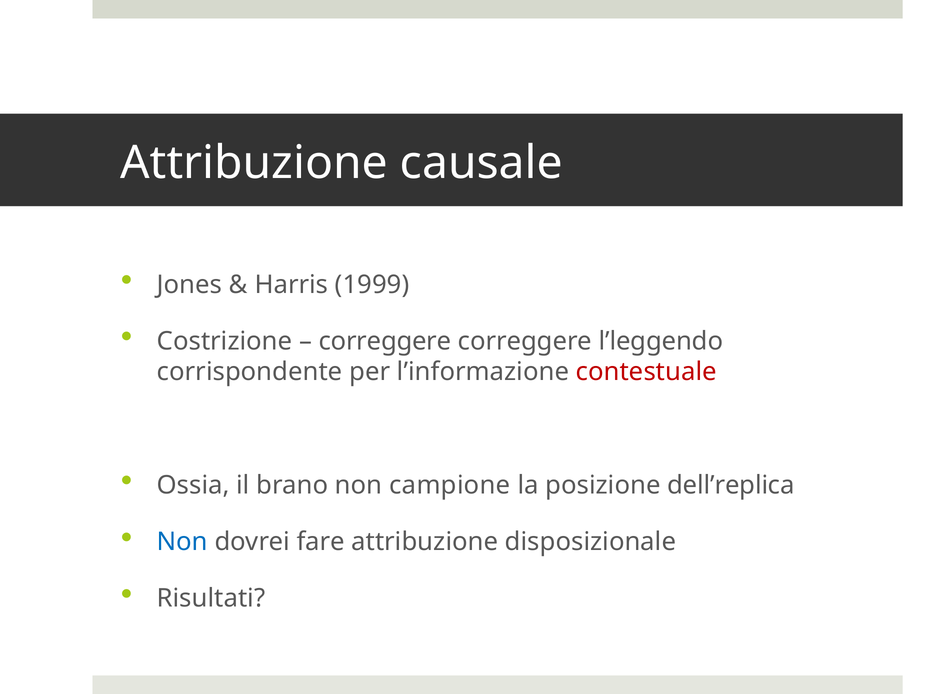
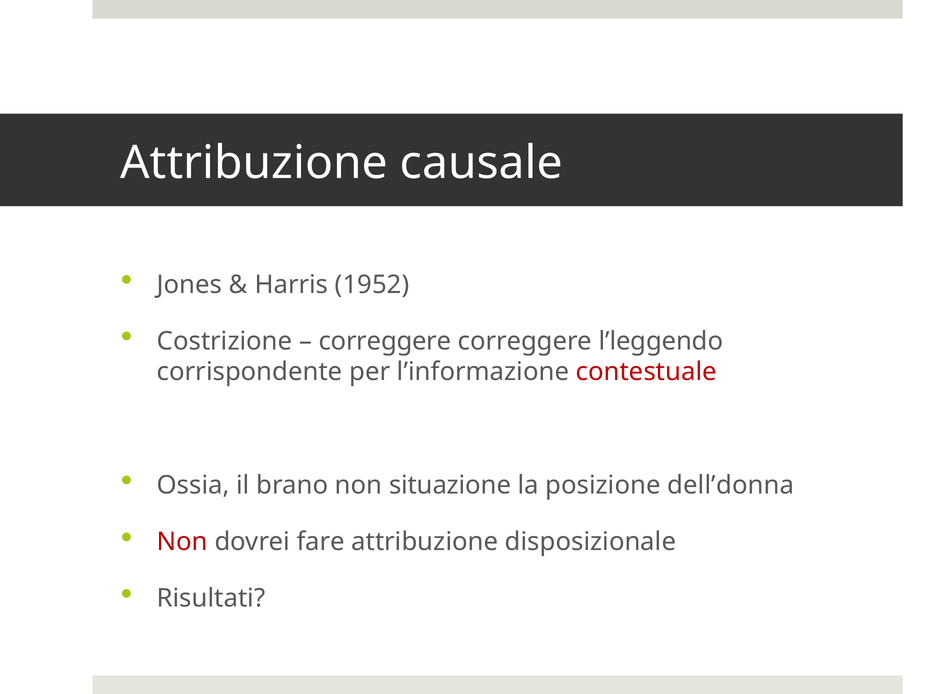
1999: 1999 -> 1952 (372, 285)
campione: campione -> situazione (450, 485)
dell’replica: dell’replica -> dell’donna (731, 485)
Non colour: blue -> red (182, 542)
